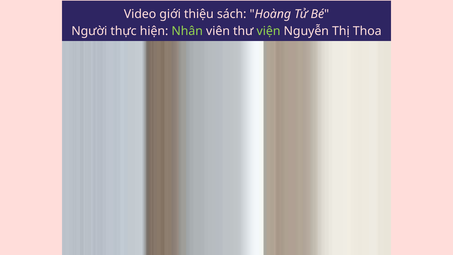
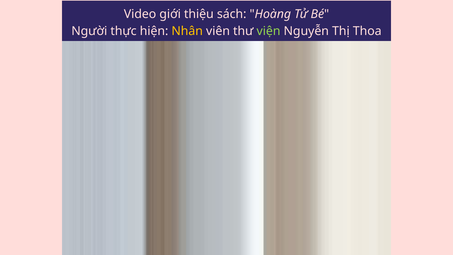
Nhân colour: light green -> yellow (187, 31)
